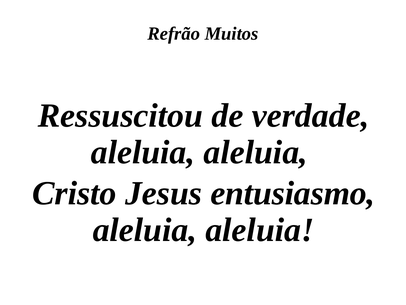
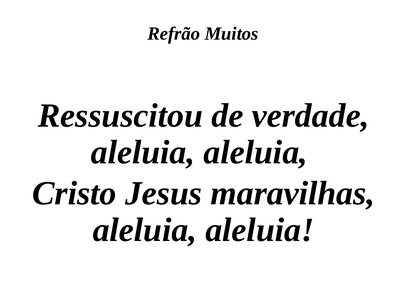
entusiasmo: entusiasmo -> maravilhas (293, 193)
